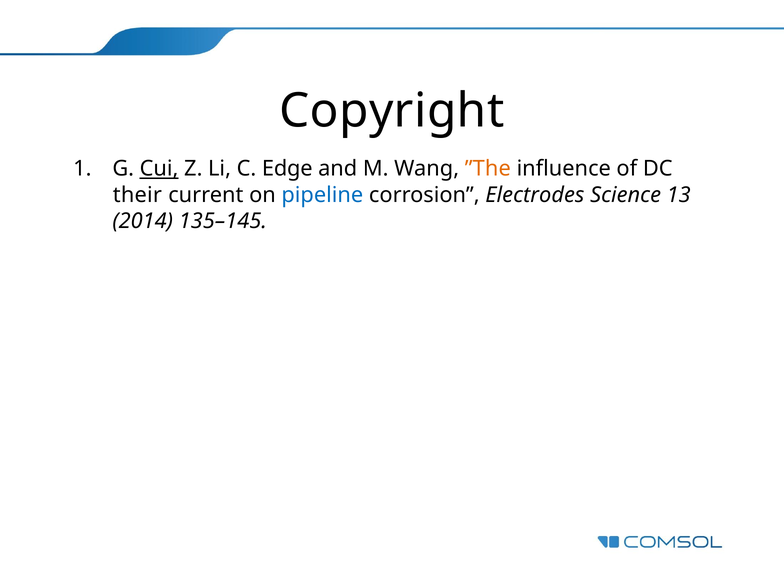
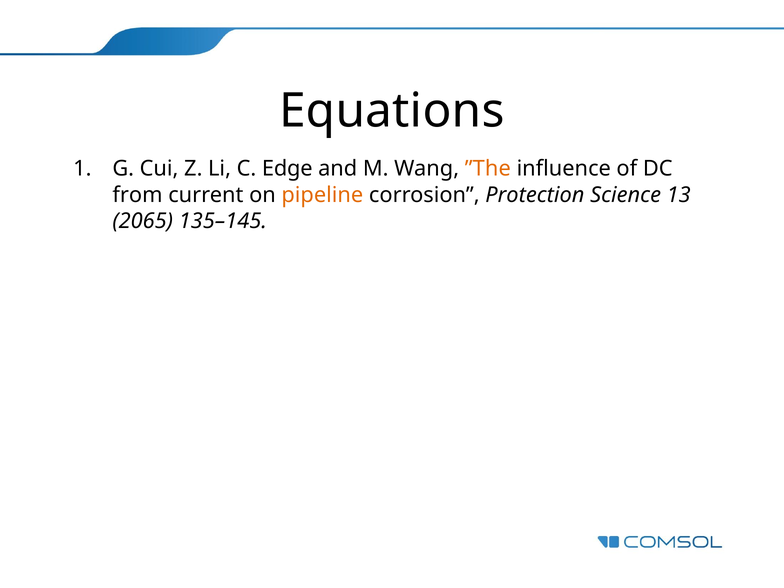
Copyright: Copyright -> Equations (392, 111)
Cui underline: present -> none (159, 169)
their: their -> from (137, 195)
pipeline colour: blue -> orange (322, 195)
Electrodes: Electrodes -> Protection (535, 195)
2014: 2014 -> 2065 (143, 221)
